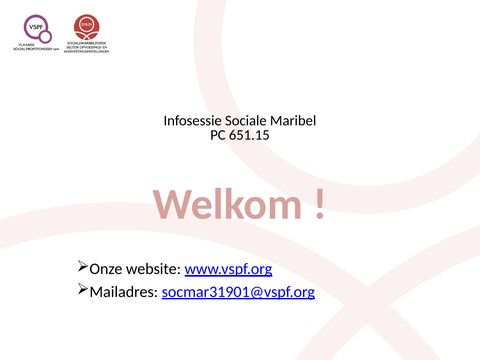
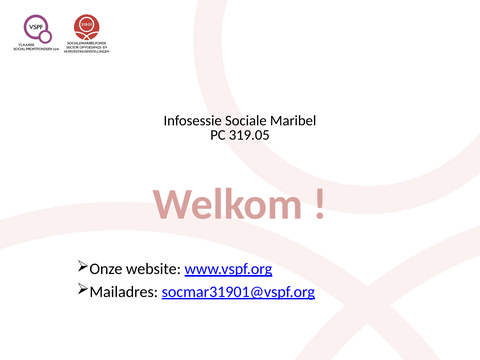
651.15: 651.15 -> 319.05 (249, 135)
